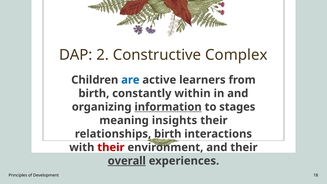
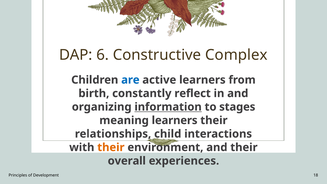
2: 2 -> 6 (103, 55)
within: within -> reflect (193, 93)
meaning insights: insights -> learners (175, 120)
relationships birth: birth -> child (168, 134)
their colour: red -> orange (111, 147)
overall underline: present -> none (127, 161)
